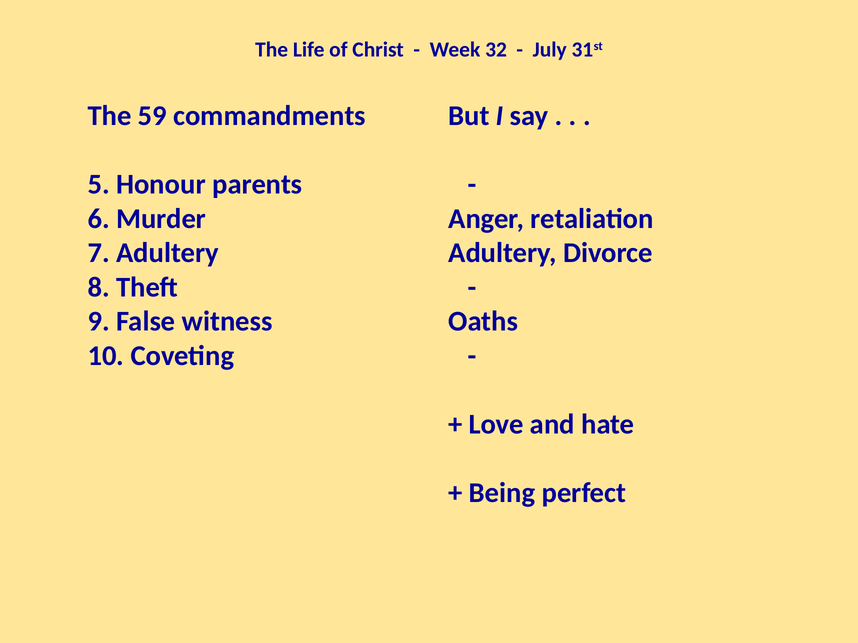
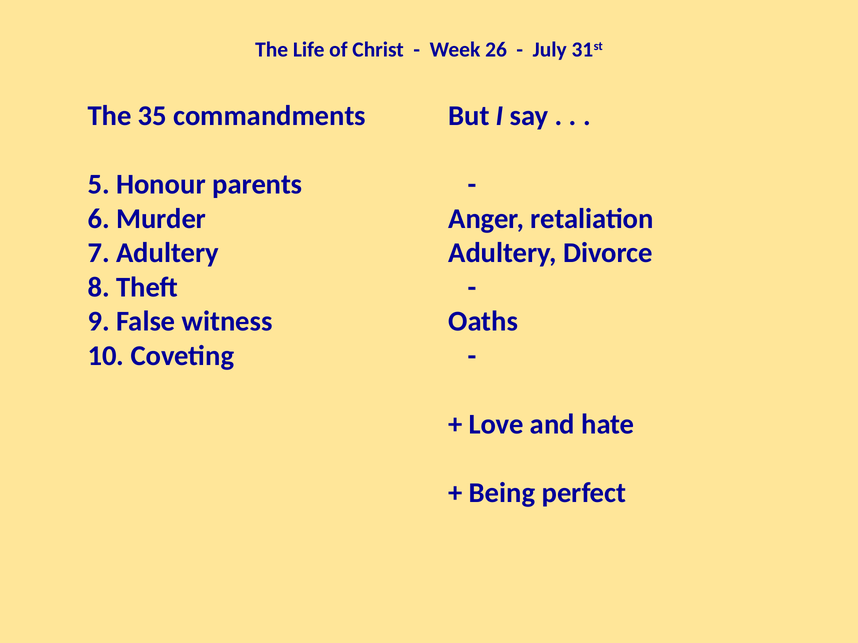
32: 32 -> 26 (496, 49)
59: 59 -> 35 (152, 116)
